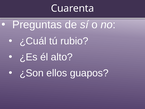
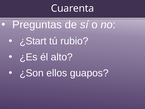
¿Cuál: ¿Cuál -> ¿Start (33, 41)
